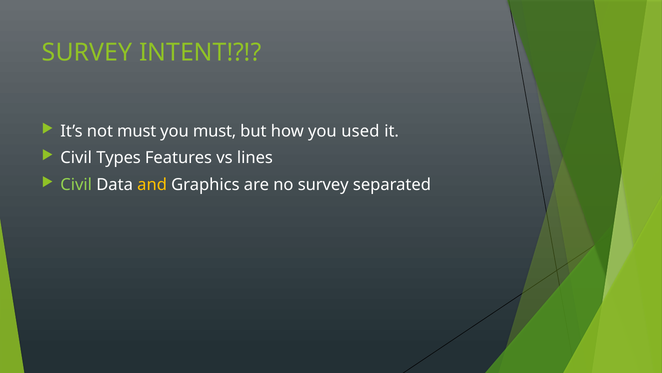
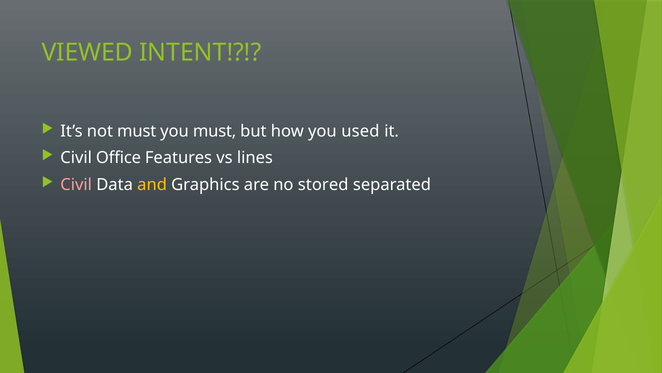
SURVEY: SURVEY -> VIEWED (87, 52)
Types: Types -> Office (119, 158)
Civil colour: light green -> pink (76, 184)
no survey: survey -> stored (323, 184)
